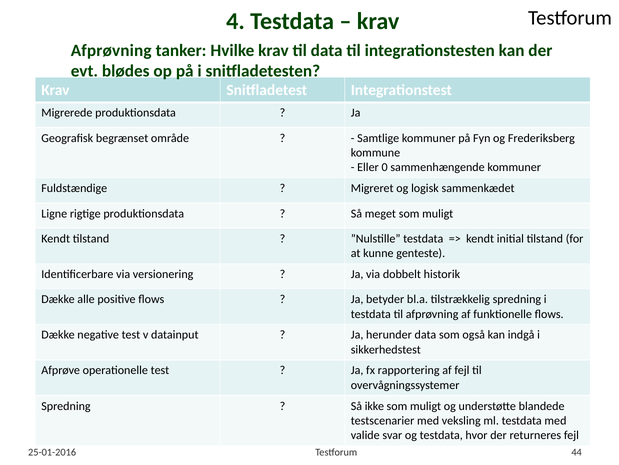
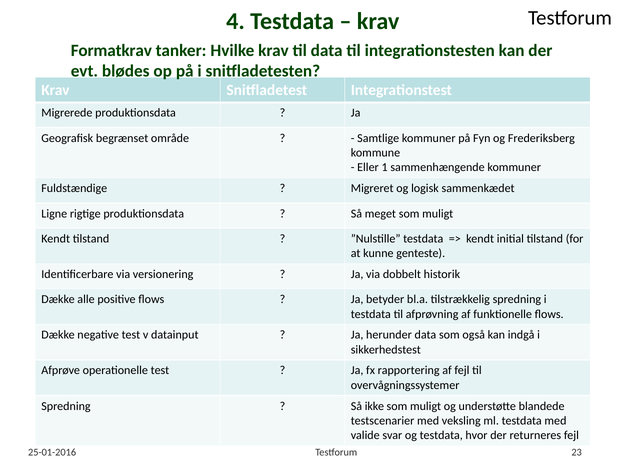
Afprøvning: Afprøvning -> Formatkrav (111, 50)
0: 0 -> 1 (385, 167)
44: 44 -> 23 (577, 452)
